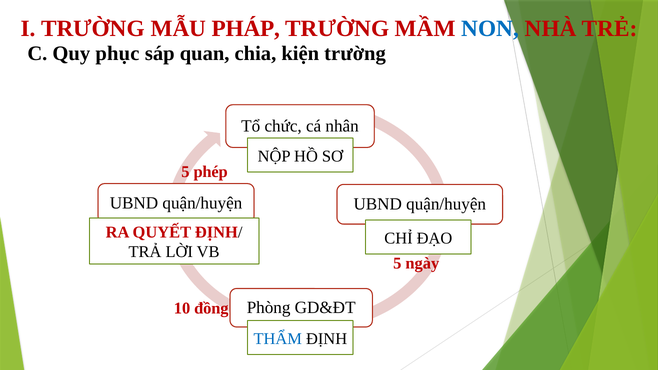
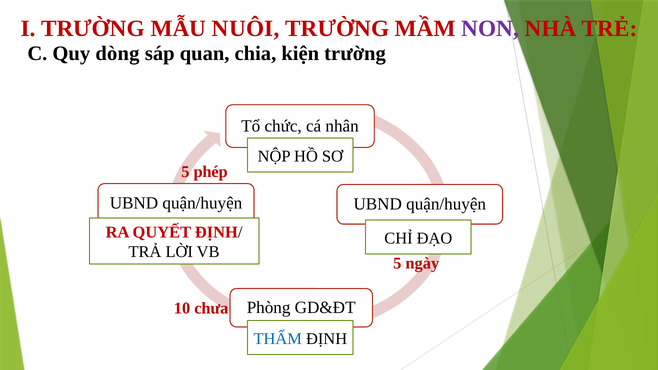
PHÁP: PHÁP -> NUÔI (246, 28)
NON colour: blue -> purple (490, 28)
phục: phục -> dòng (117, 53)
đồng: đồng -> chưa (211, 309)
